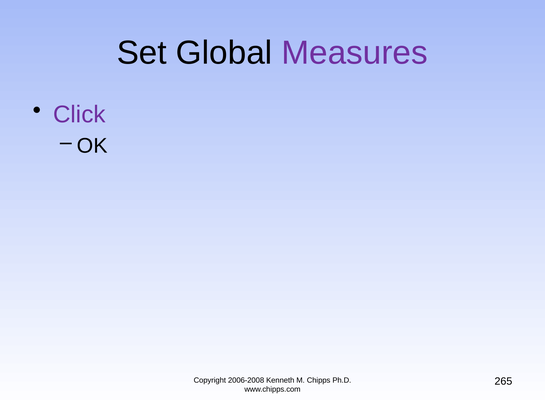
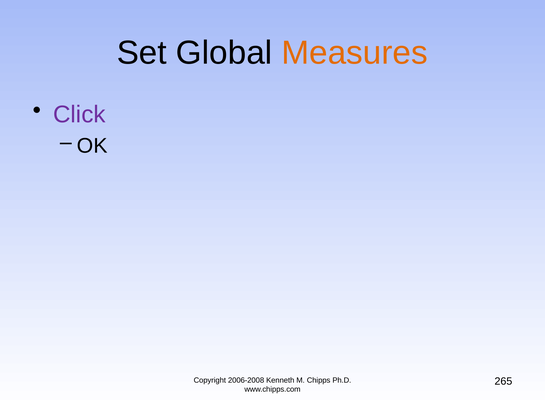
Measures colour: purple -> orange (355, 53)
